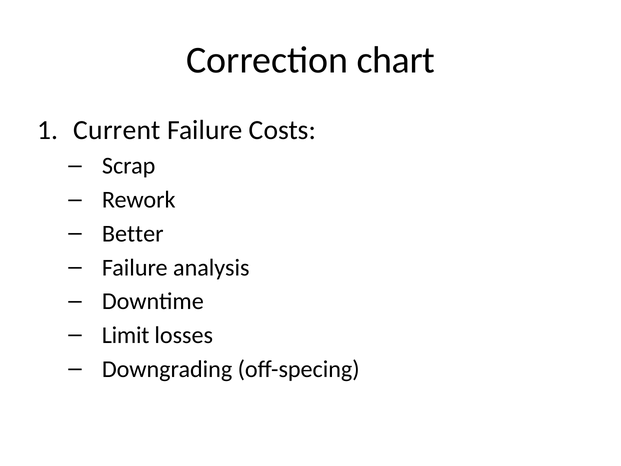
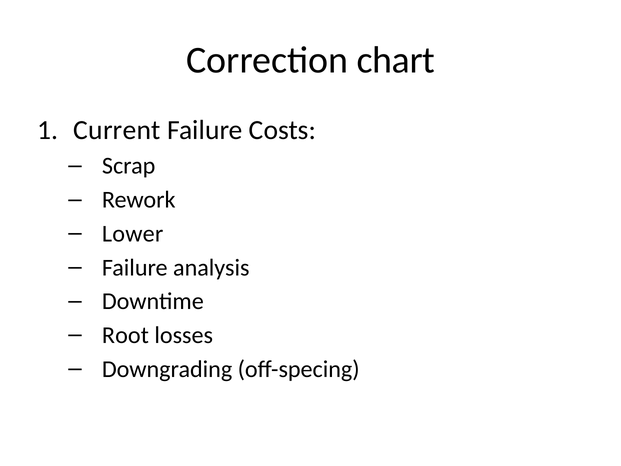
Better: Better -> Lower (133, 234)
Limit: Limit -> Root (125, 335)
